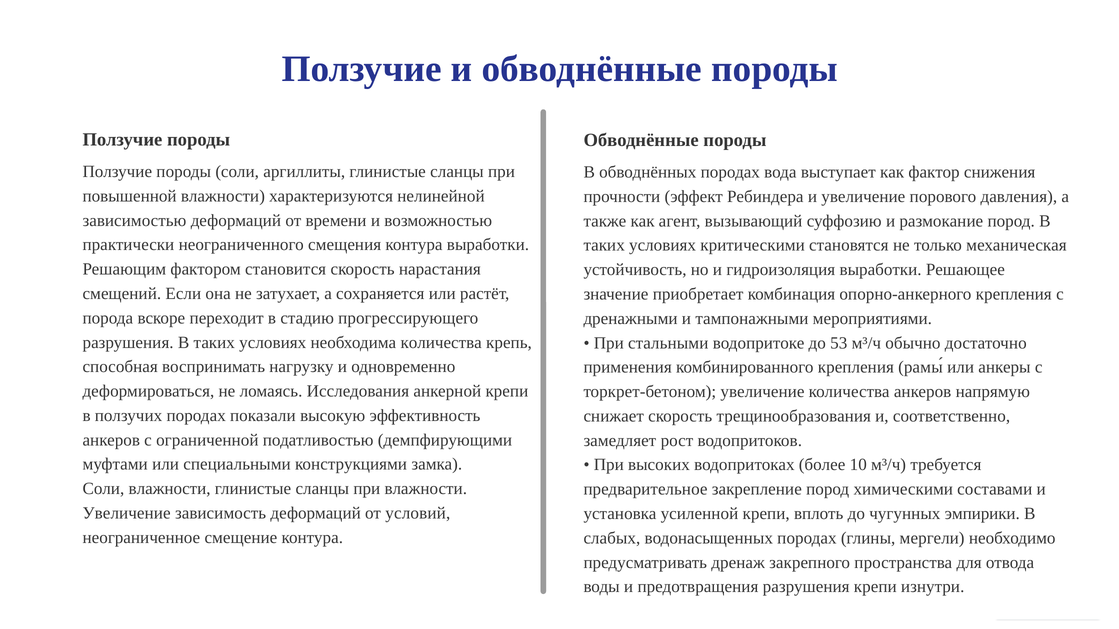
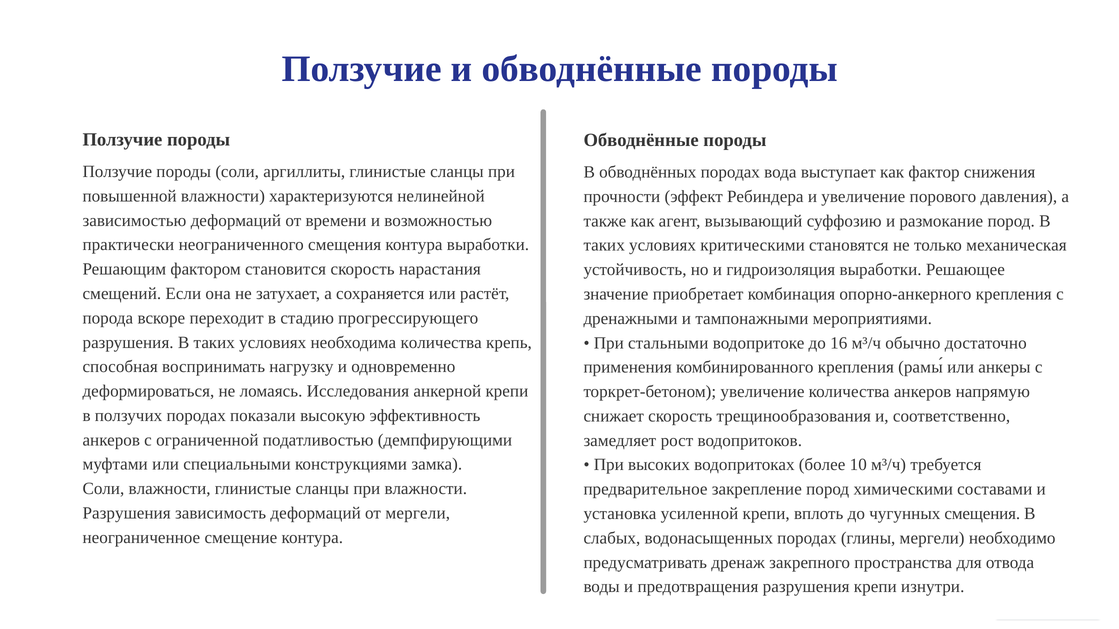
53: 53 -> 16 (839, 343)
Увеличение: Увеличение -> Разрушения (127, 513)
от условий: условий -> мергели (418, 513)
чугунных эмпирики: эмпирики -> смещения (982, 514)
